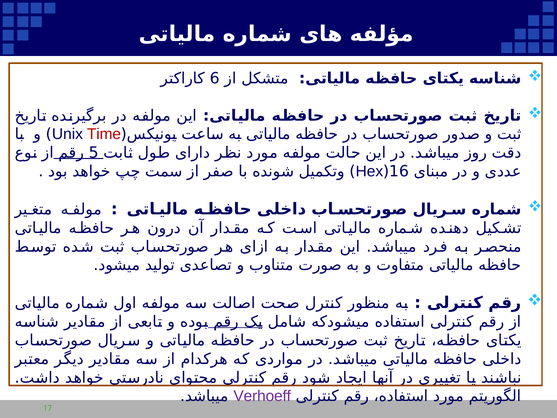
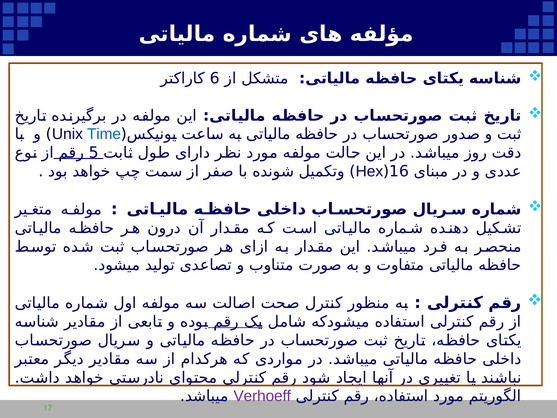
Time colour: red -> blue (104, 134)
